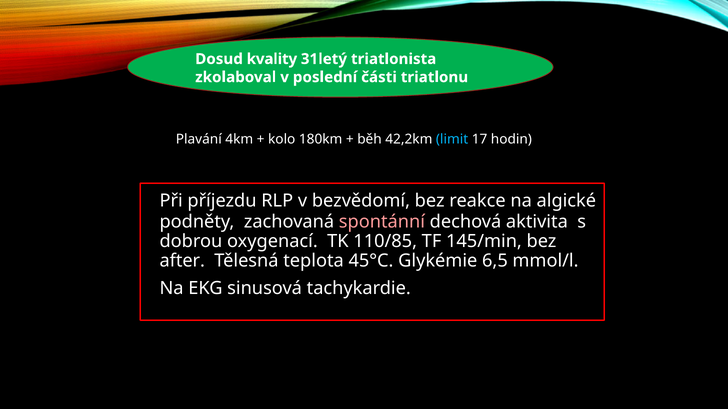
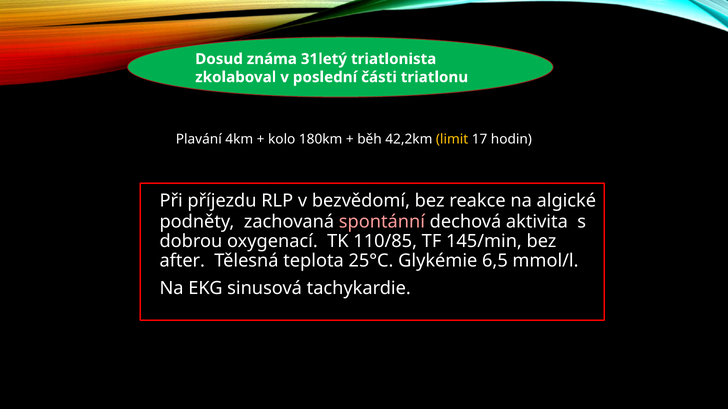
kvality: kvality -> známa (272, 59)
limit colour: light blue -> yellow (452, 139)
45°C: 45°C -> 25°C (371, 261)
